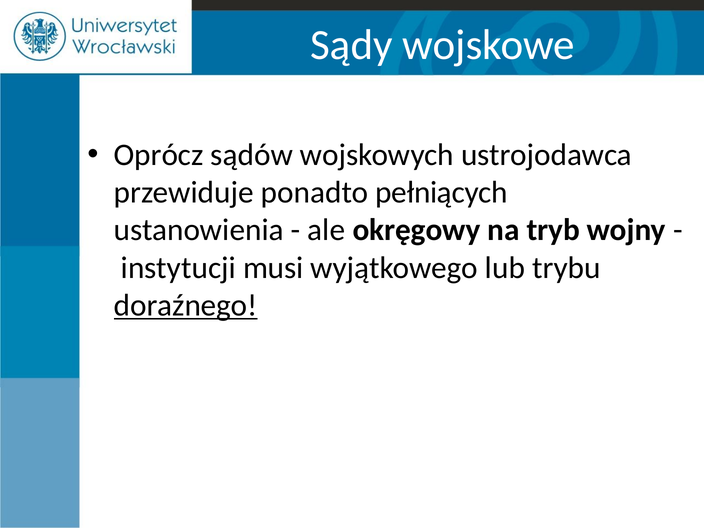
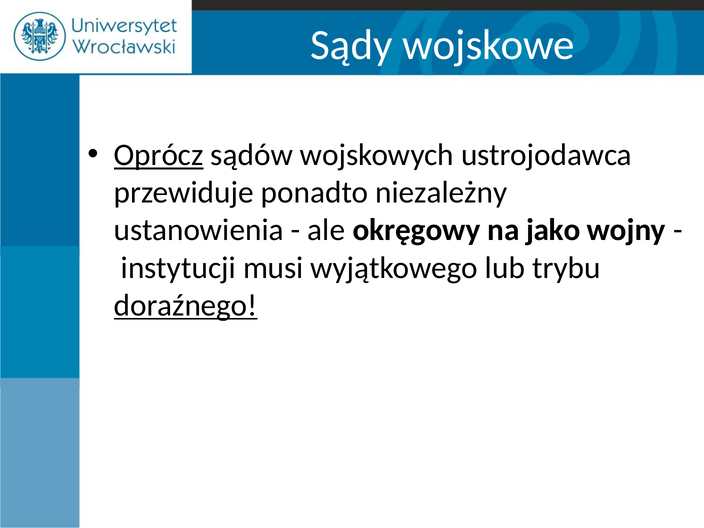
Oprócz underline: none -> present (159, 155)
pełniących: pełniących -> niezależny (441, 193)
tryb: tryb -> jako (553, 230)
